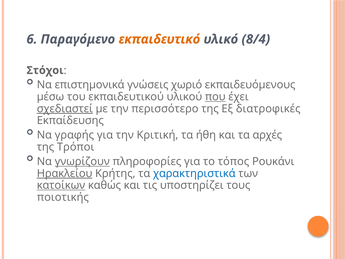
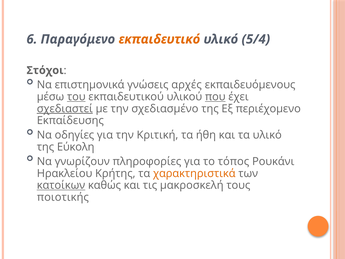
8/4: 8/4 -> 5/4 (256, 39)
χωριό: χωριό -> αρχές (187, 85)
του underline: none -> present (76, 97)
περισσότερο: περισσότερο -> σχεδιασμένο (165, 109)
διατροφικές: διατροφικές -> περιέχομενο (268, 109)
γραφής: γραφής -> οδηγίες (74, 135)
τα αρχές: αρχές -> υλικό (267, 135)
Τρόποι: Τρόποι -> Εύκολη (76, 147)
γνωρίζουν underline: present -> none (82, 161)
Ηρακλείου underline: present -> none (65, 173)
χαρακτηριστικά colour: blue -> orange (194, 173)
υποστηρίζει: υποστηρίζει -> μακροσκελή (192, 185)
